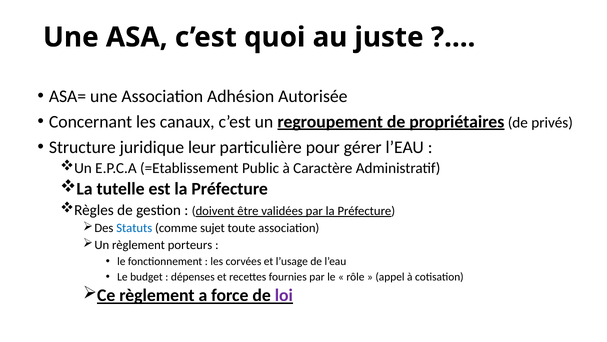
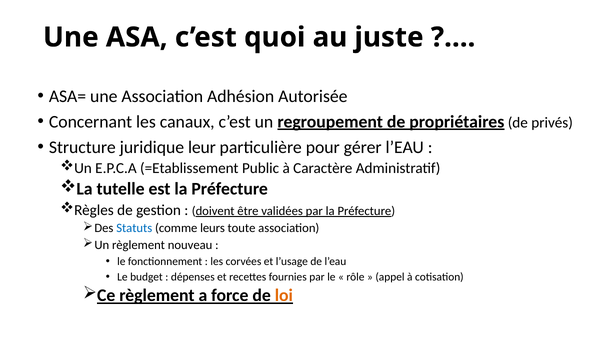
sujet: sujet -> leurs (213, 228)
porteurs: porteurs -> nouveau (190, 245)
loi colour: purple -> orange (284, 295)
